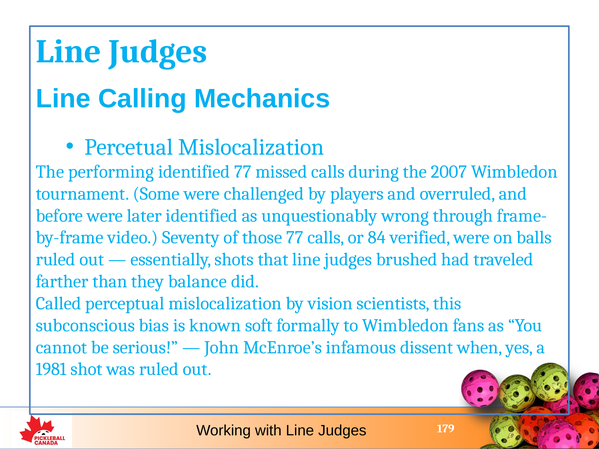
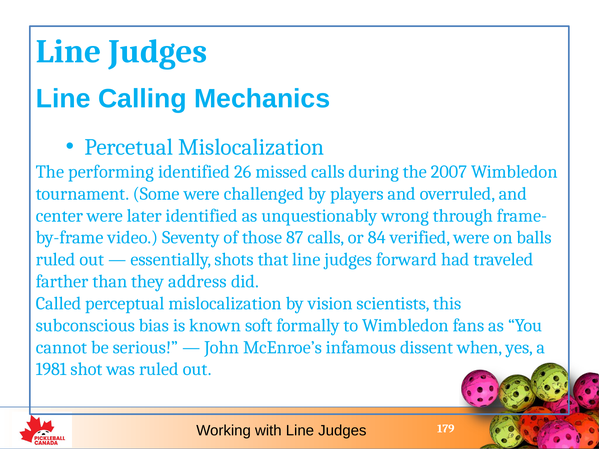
identified 77: 77 -> 26 (243, 172)
before: before -> center (59, 216)
those 77: 77 -> 87 (295, 238)
brushed: brushed -> forward (407, 260)
balance: balance -> address (197, 282)
